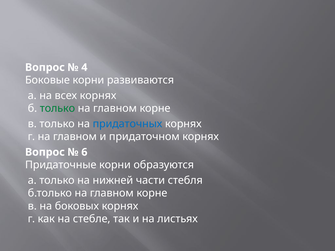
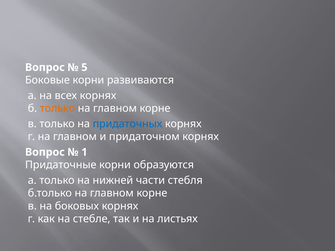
4: 4 -> 5 (84, 67)
только colour: green -> orange (57, 109)
6: 6 -> 1 (84, 152)
